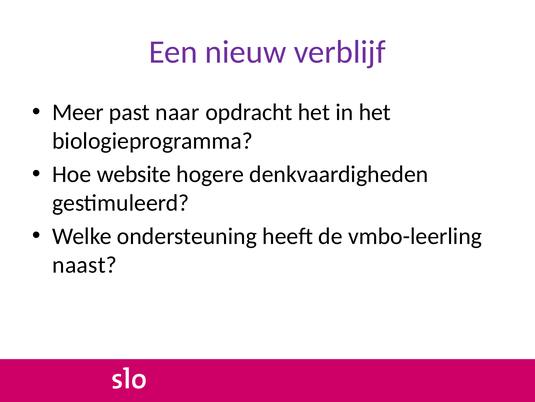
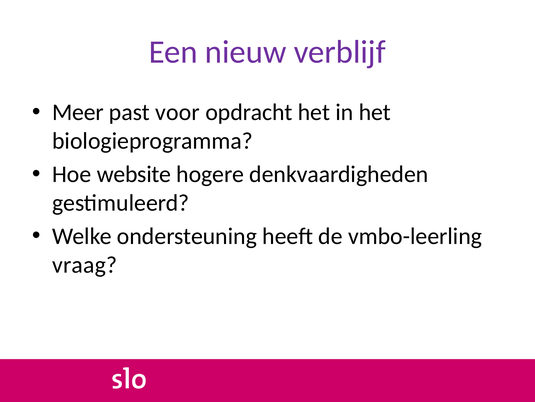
naar: naar -> voor (177, 112)
naast: naast -> vraag (85, 264)
